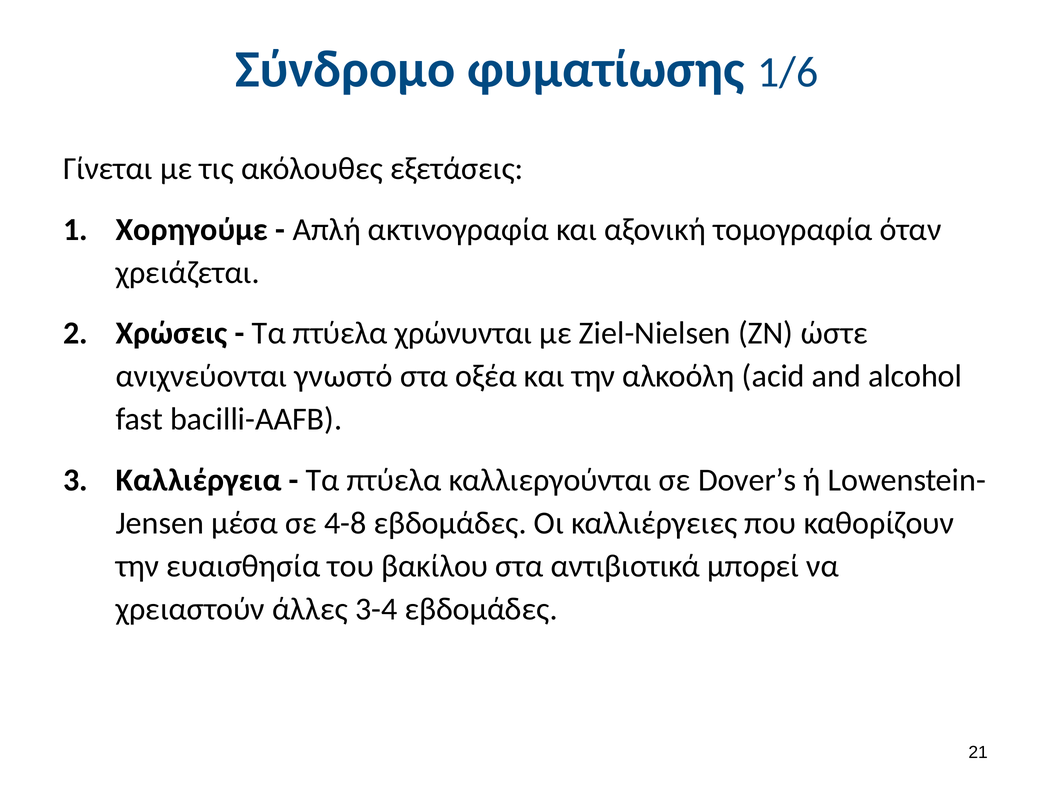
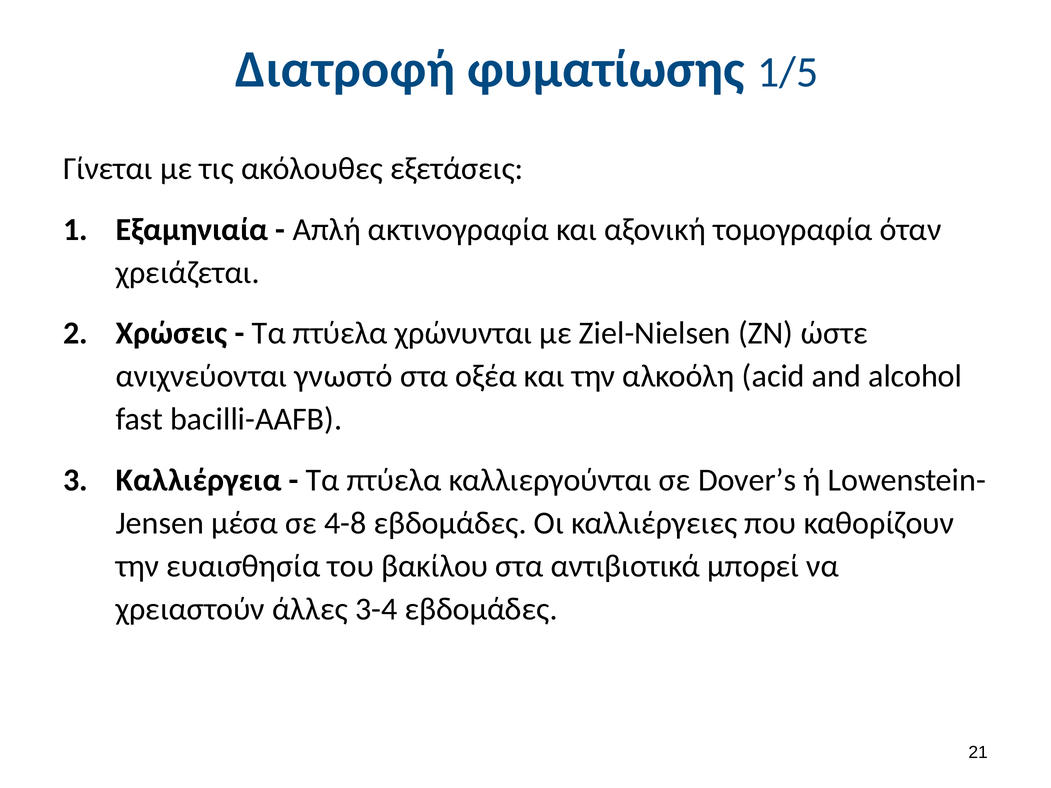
Σύνδρομο: Σύνδρομο -> Διατροφή (345, 69)
1/6: 1/6 -> 1/5 (788, 72)
Χορηγούμε: Χορηγούμε -> Εξαμηνιαία (192, 230)
